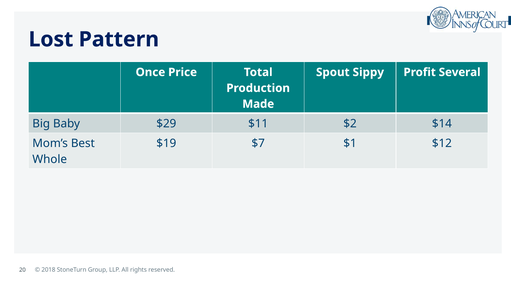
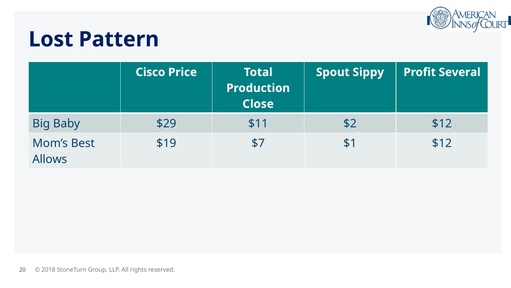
Once: Once -> Cisco (150, 72)
Made: Made -> Close (258, 104)
$2 $14: $14 -> $12 (442, 123)
Whole: Whole -> Allows (50, 159)
